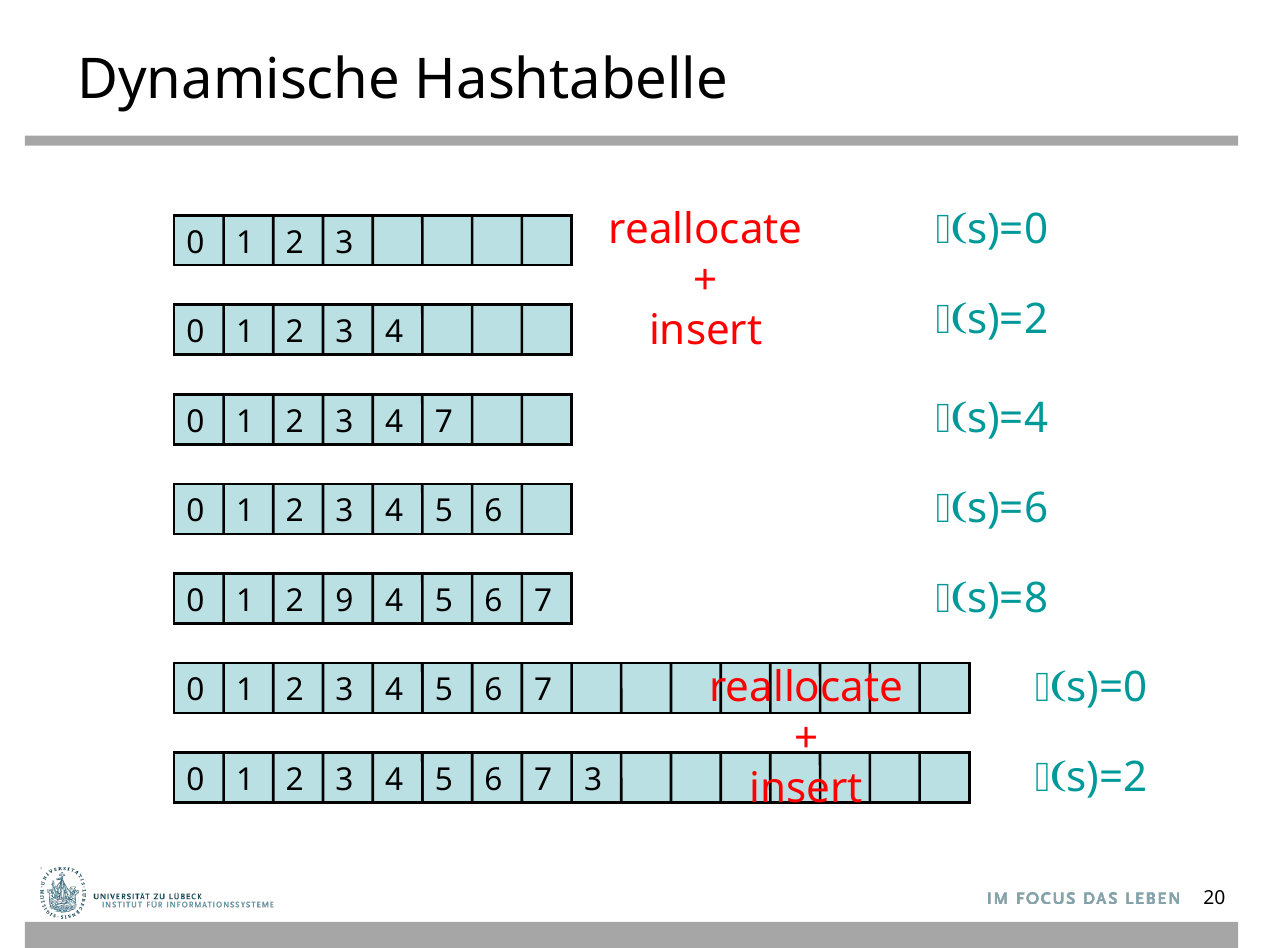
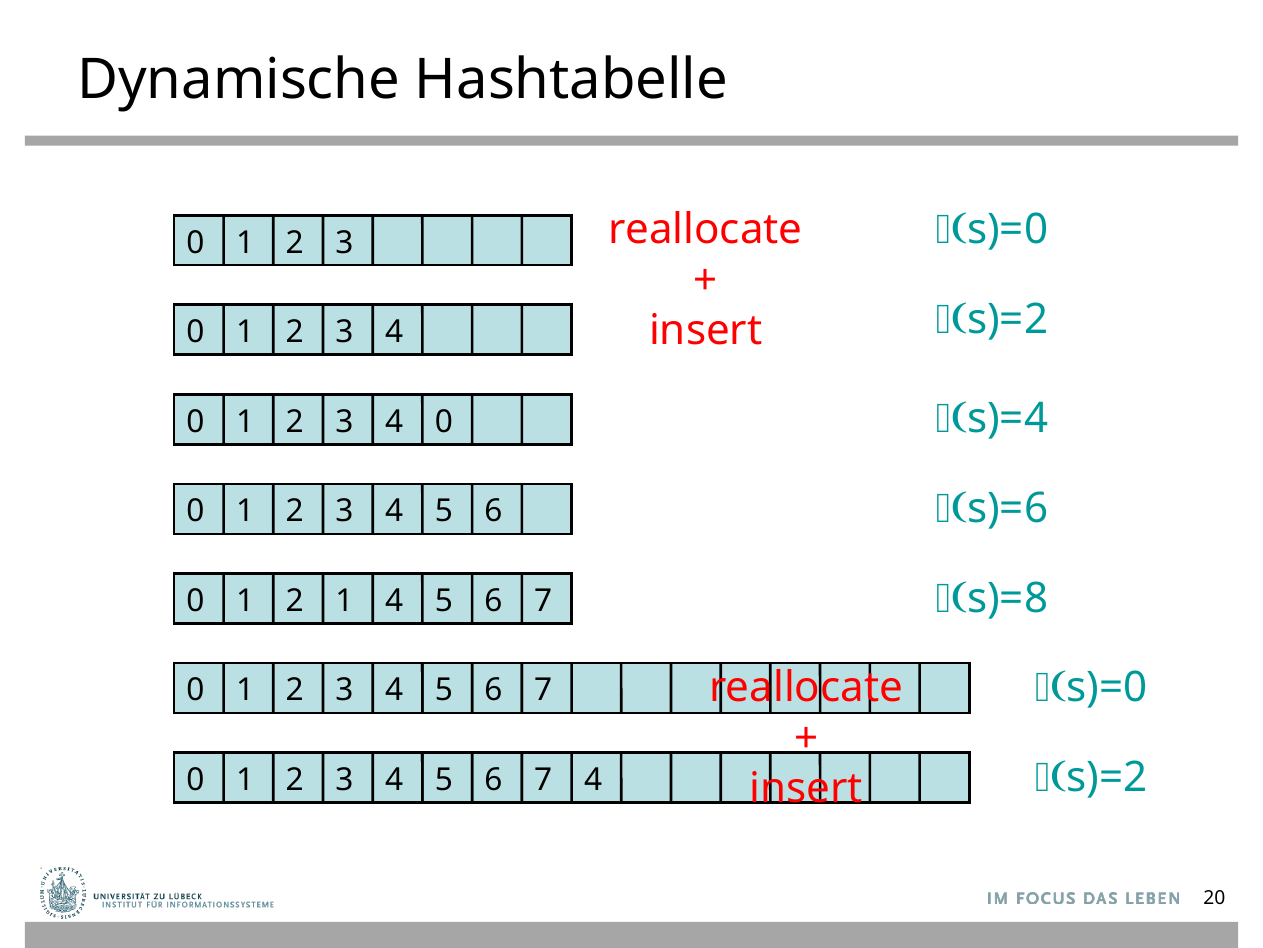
4 7: 7 -> 0 (444, 422)
2 9: 9 -> 1 (344, 600)
7 3: 3 -> 4 (593, 779)
